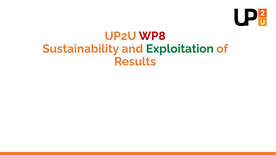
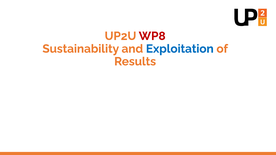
Exploitation colour: green -> blue (180, 49)
